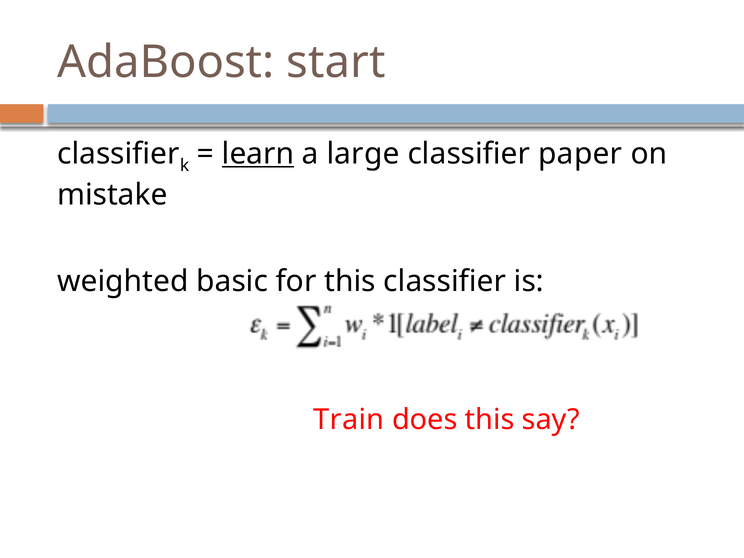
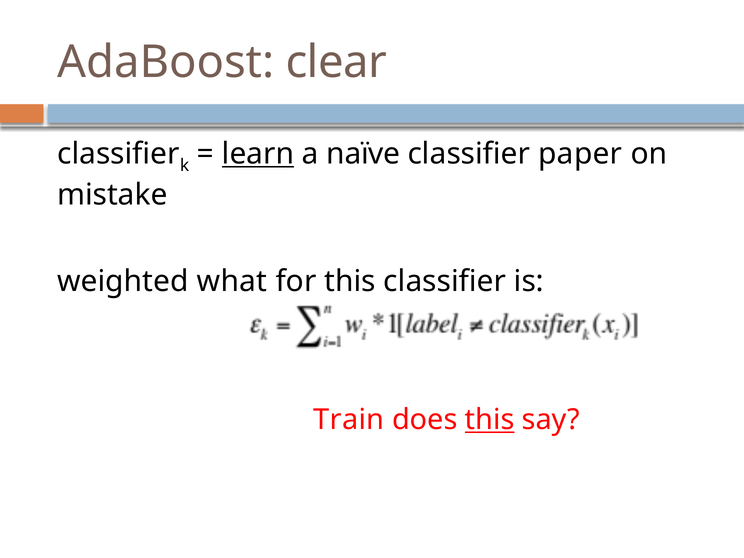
start: start -> clear (336, 62)
large: large -> naïve (363, 154)
basic: basic -> what (232, 281)
this underline: none -> present (490, 420)
